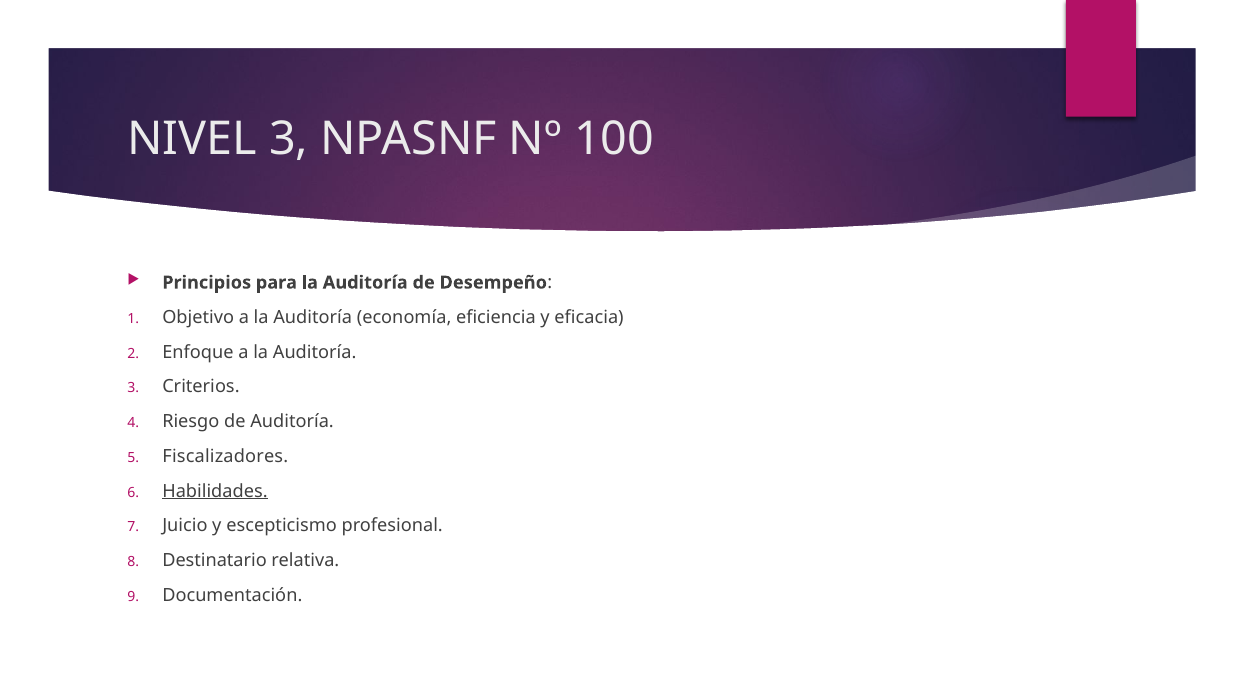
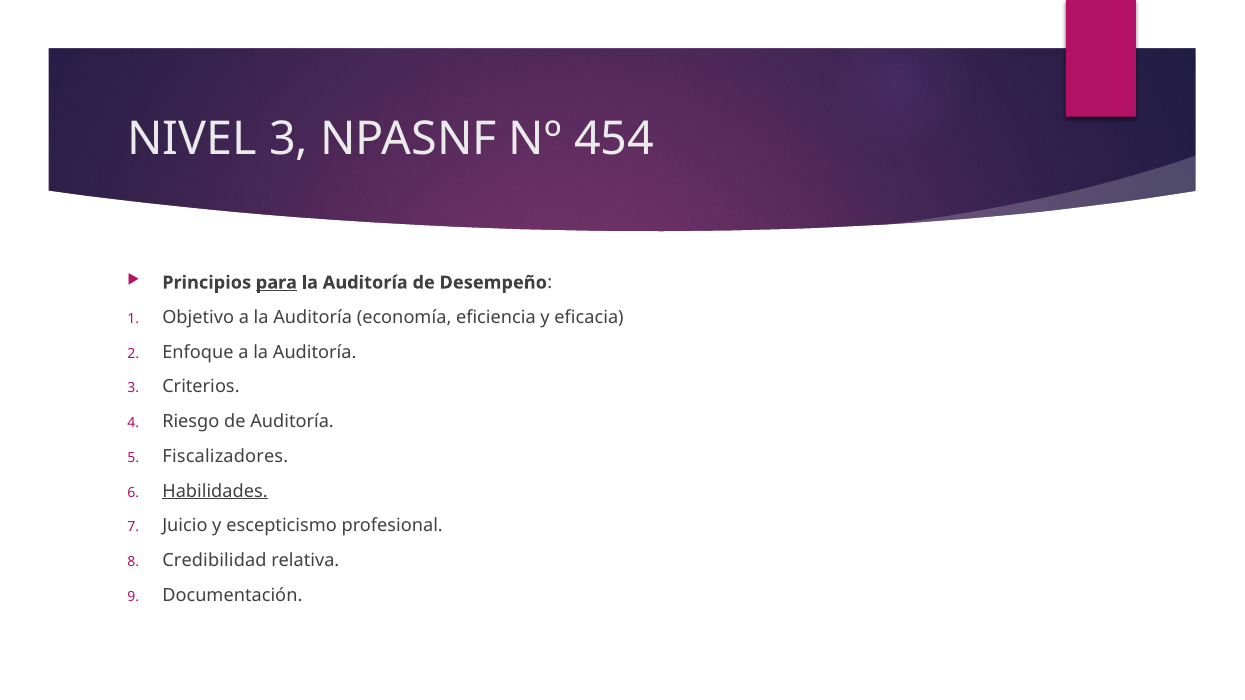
100: 100 -> 454 (614, 139)
para underline: none -> present (276, 283)
Destinatario: Destinatario -> Credibilidad (214, 561)
